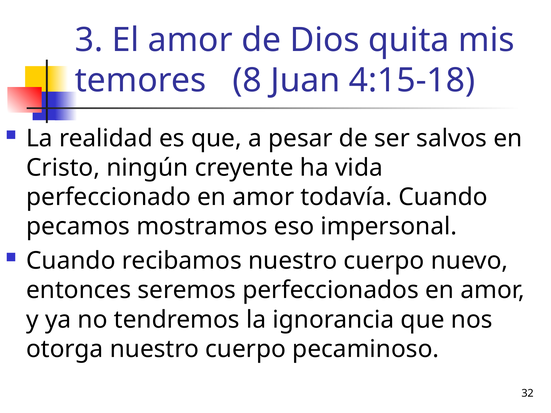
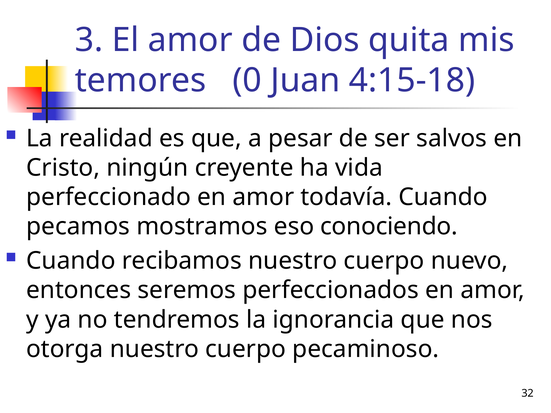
8: 8 -> 0 (247, 80)
impersonal: impersonal -> conociendo (389, 227)
